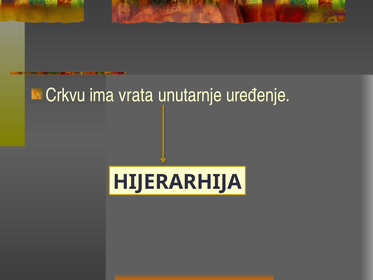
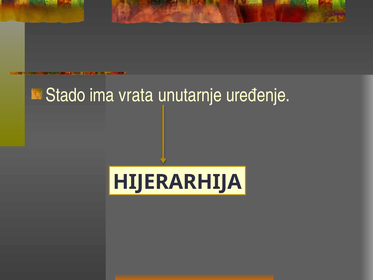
Crkvu: Crkvu -> Stado (66, 95)
